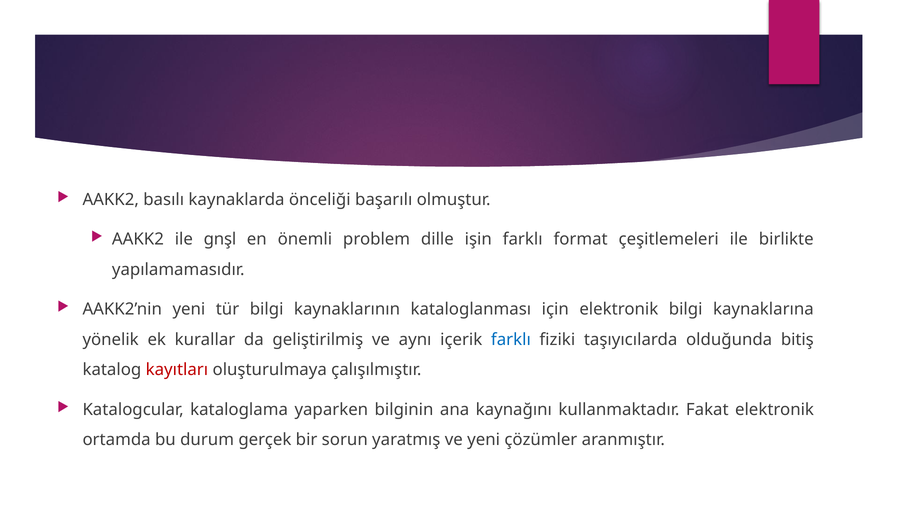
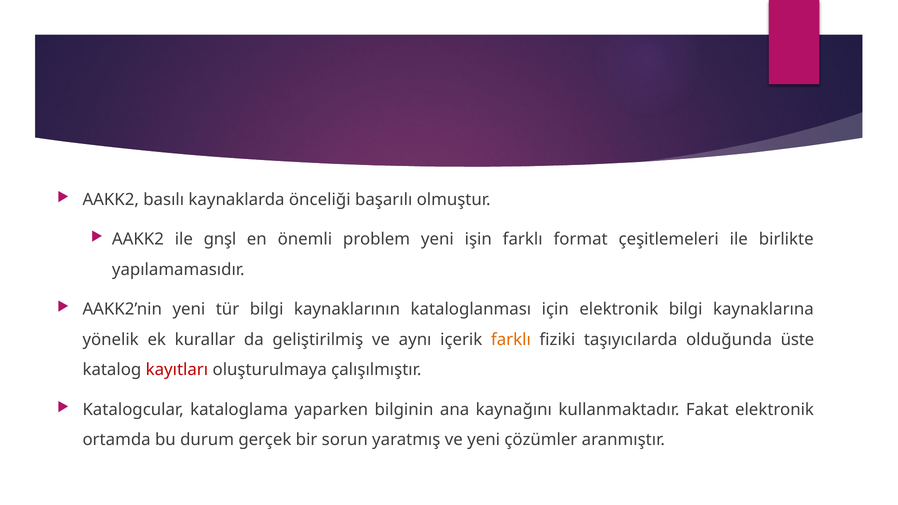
problem dille: dille -> yeni (437, 239)
farklı colour: blue -> orange (511, 340)
bitiş: bitiş -> üste (797, 340)
